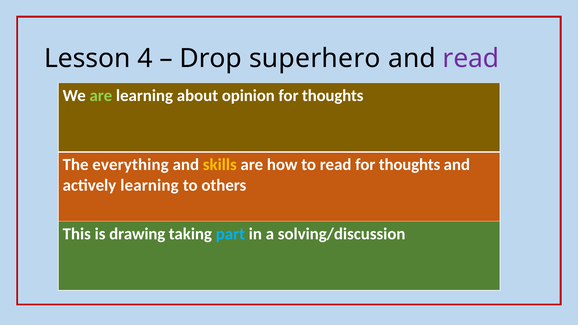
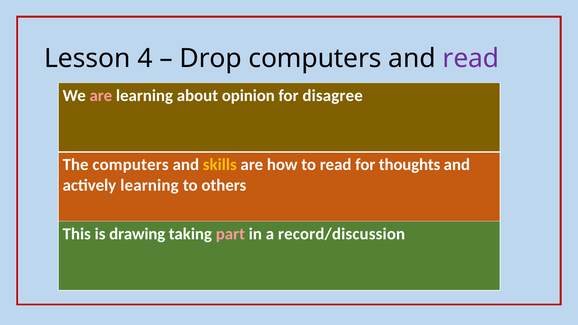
Drop superhero: superhero -> computers (315, 58)
are colour: light green -> pink (101, 95)
thoughts: thoughts -> disagree (333, 95)
The everything: everything -> computers (130, 165)
part colour: light blue -> pink (230, 234)
solving/discussion: solving/discussion -> record/discussion (342, 234)
